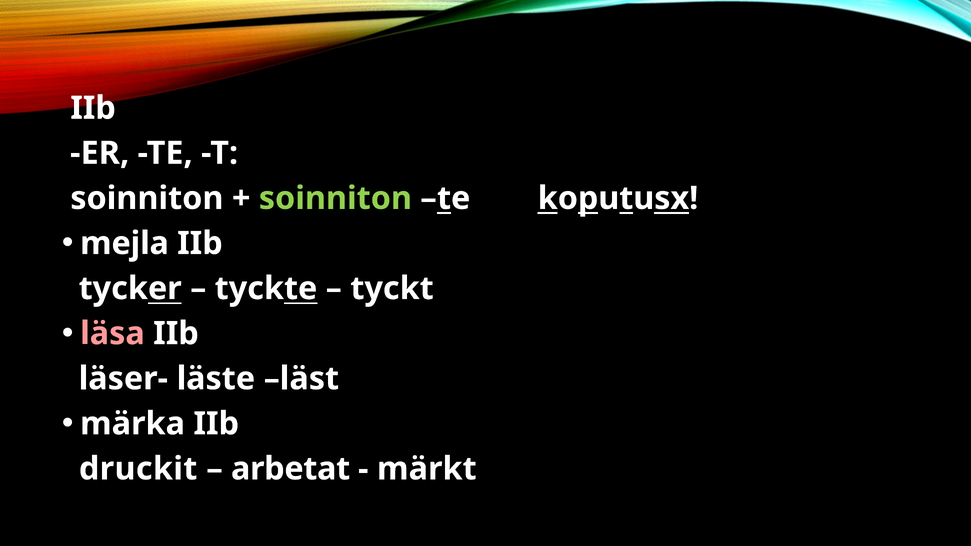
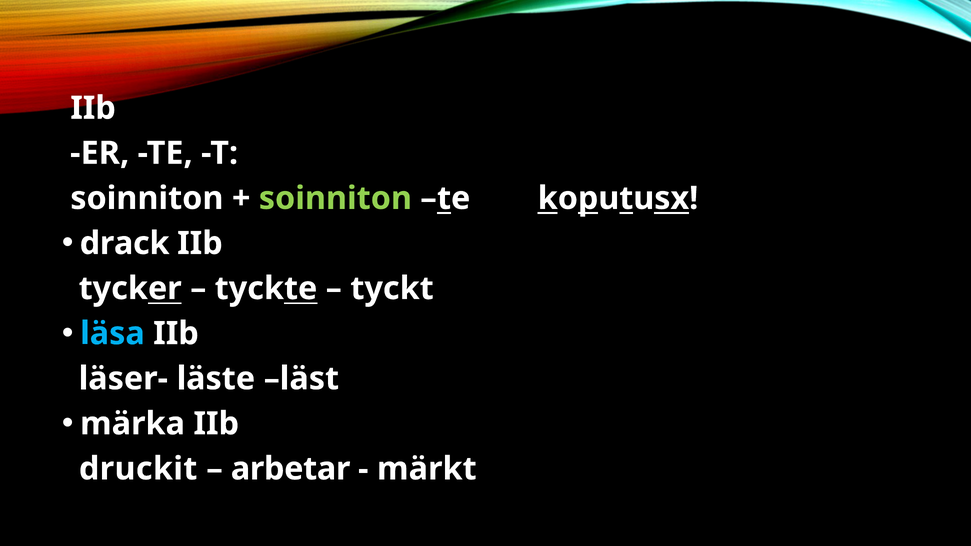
mejla: mejla -> drack (125, 243)
läsa colour: pink -> light blue (112, 334)
arbetat: arbetat -> arbetar (291, 469)
